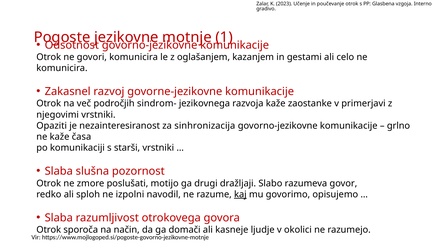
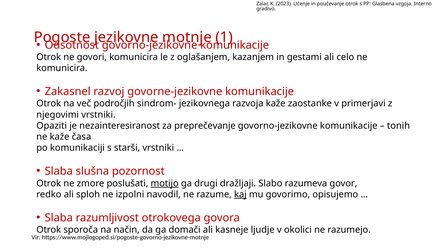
sinhronizacija: sinhronizacija -> preprečevanje (205, 126)
grlno: grlno -> tonih (398, 126)
motijo underline: none -> present (165, 183)
